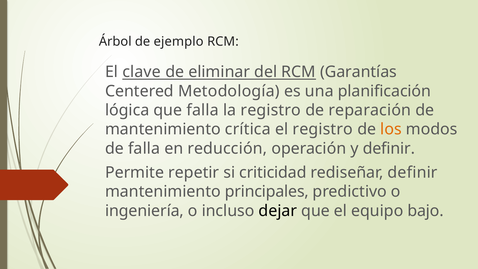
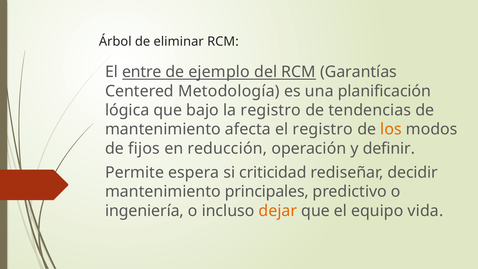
ejemplo: ejemplo -> eliminar (179, 41)
clave: clave -> entre (142, 72)
eliminar: eliminar -> ejemplo (219, 72)
que falla: falla -> bajo (203, 110)
reparación: reparación -> tendencias (370, 110)
crítica: crítica -> afecta (248, 129)
de falla: falla -> fijos (144, 148)
repetir: repetir -> espera (194, 173)
rediseñar definir: definir -> decidir (413, 173)
dejar colour: black -> orange (278, 211)
bajo: bajo -> vida (425, 211)
